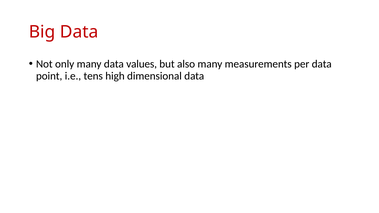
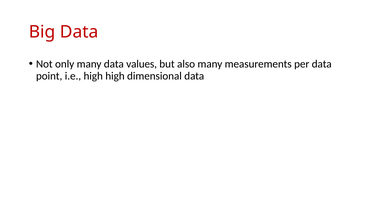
i.e tens: tens -> high (93, 76)
